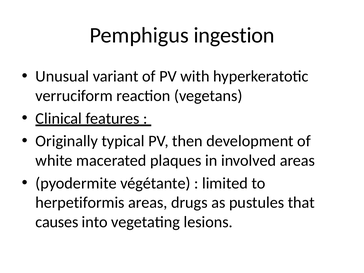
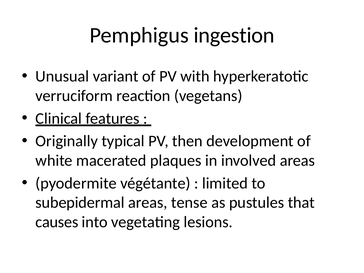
herpetiformis: herpetiformis -> subepidermal (80, 203)
drugs: drugs -> tense (189, 203)
